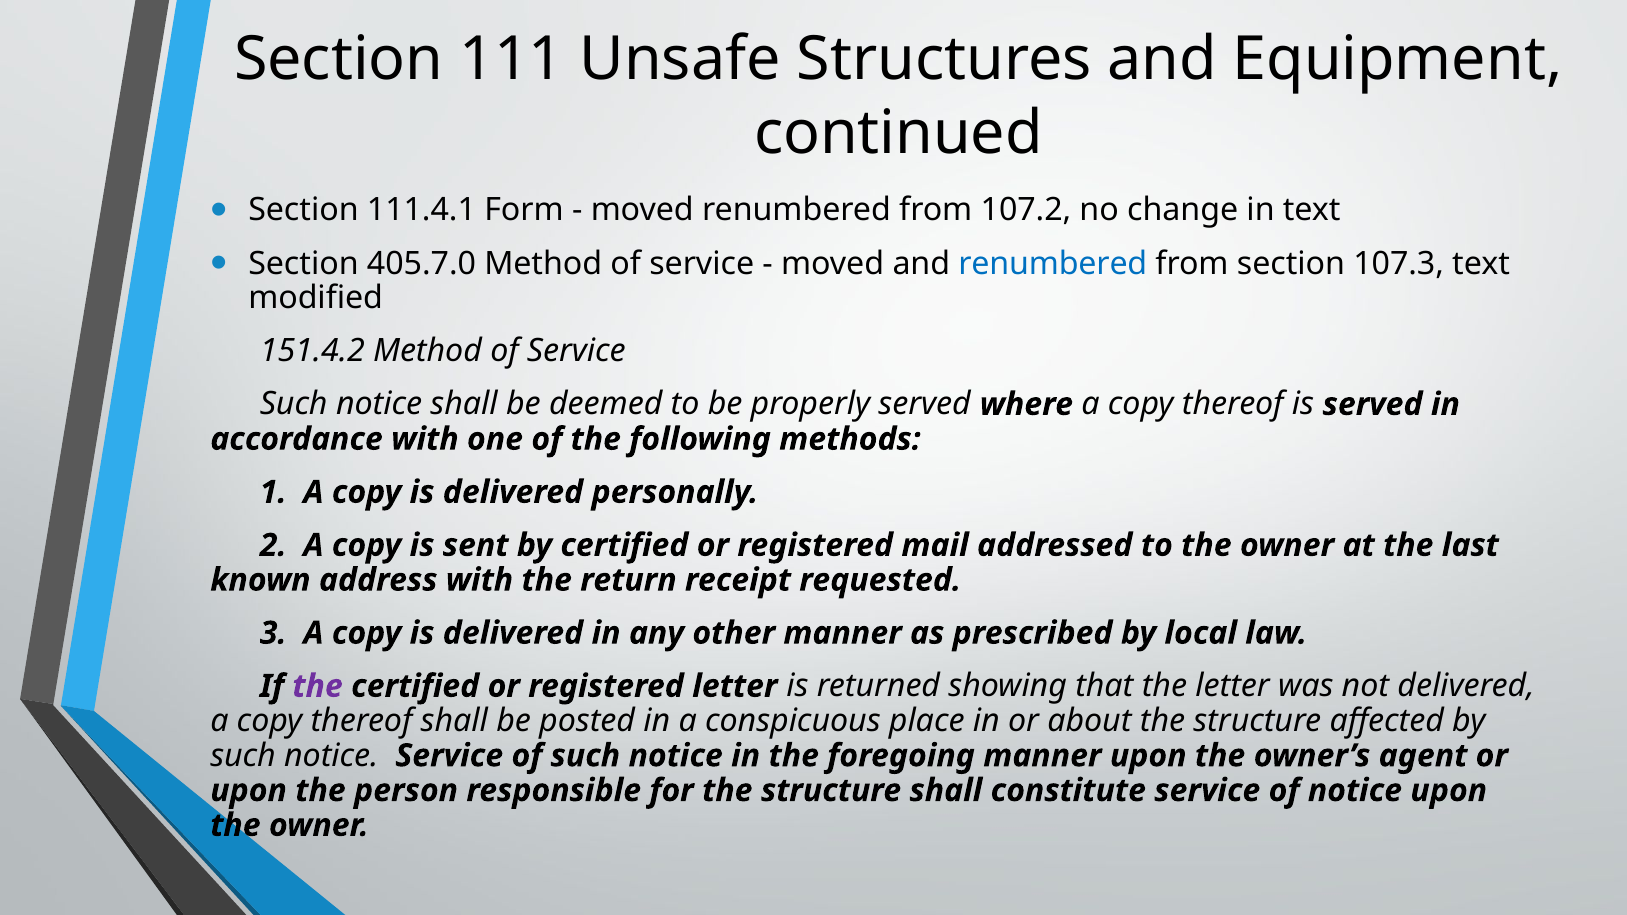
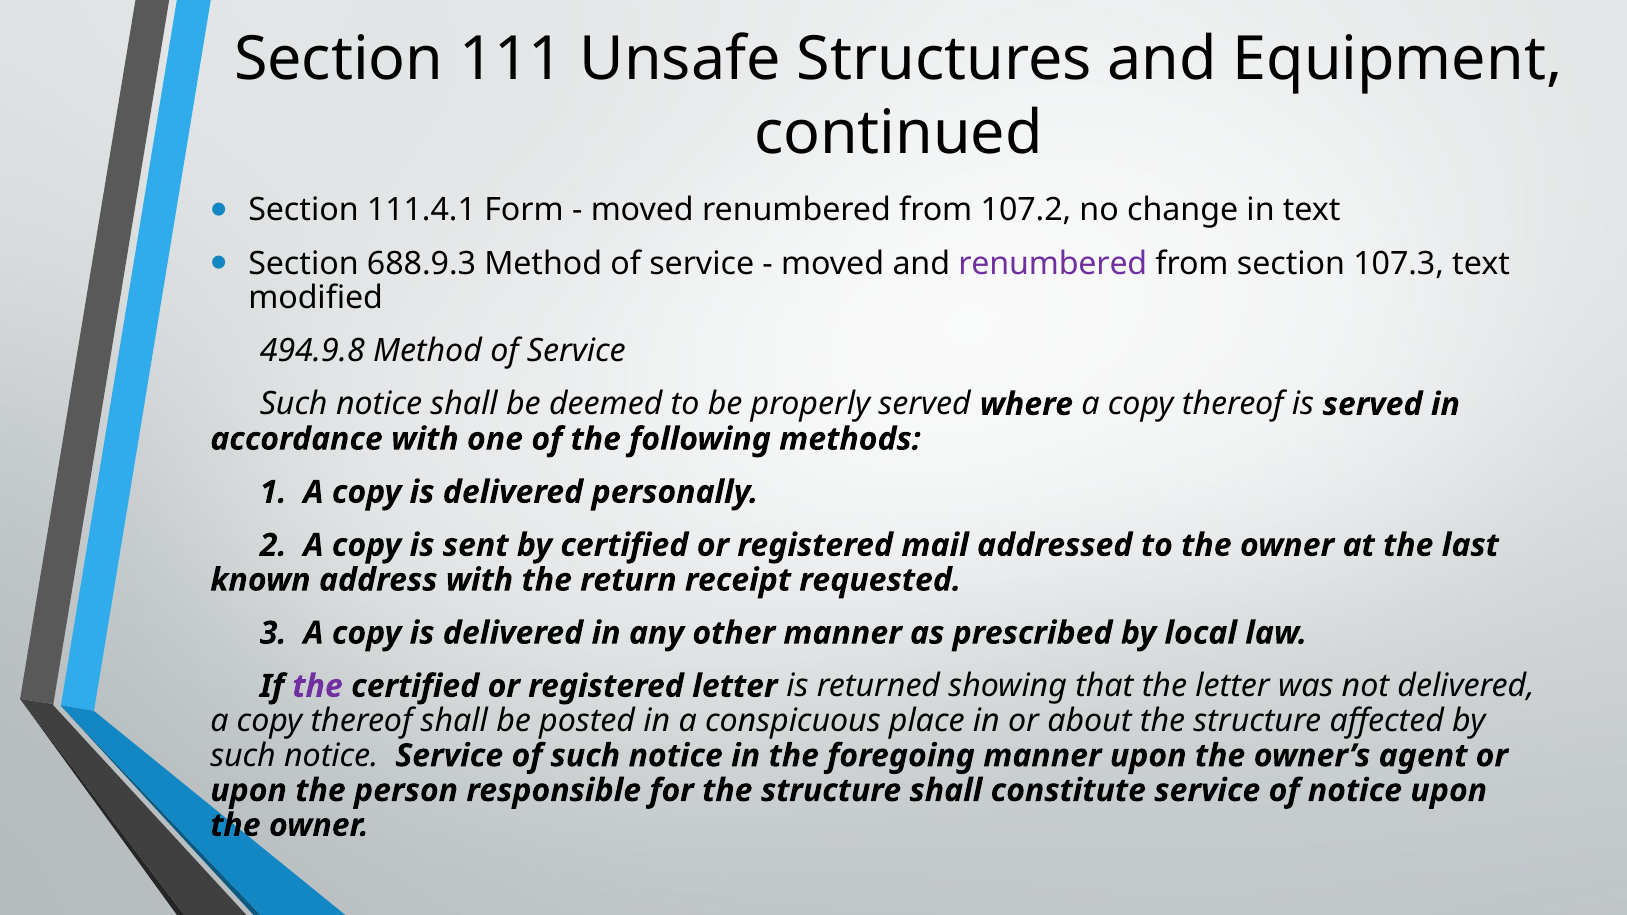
405.7.0: 405.7.0 -> 688.9.3 (421, 263)
renumbered colour: blue -> purple (1053, 263)
151.4.2: 151.4.2 -> 494.9.8 (312, 351)
